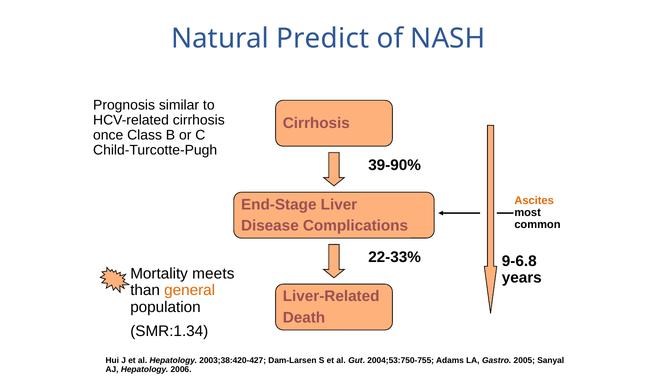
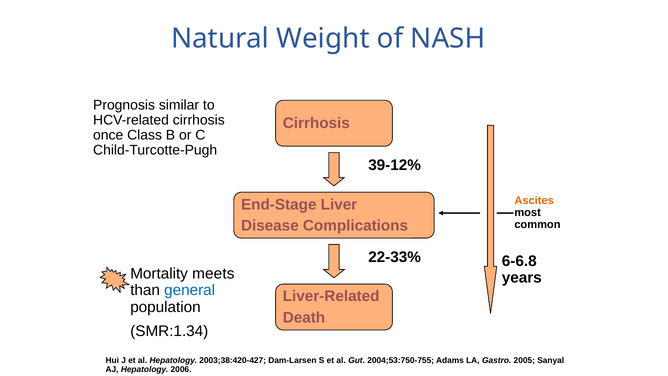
Predict: Predict -> Weight (323, 39)
39-90%: 39-90% -> 39-12% (395, 165)
9-6.8: 9-6.8 -> 6-6.8 (519, 261)
general colour: orange -> blue (190, 290)
